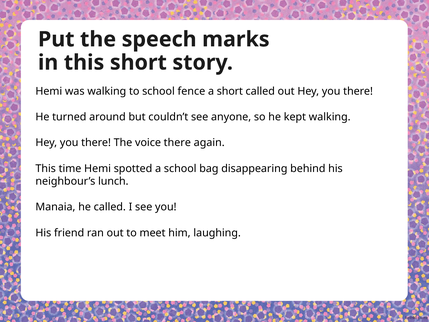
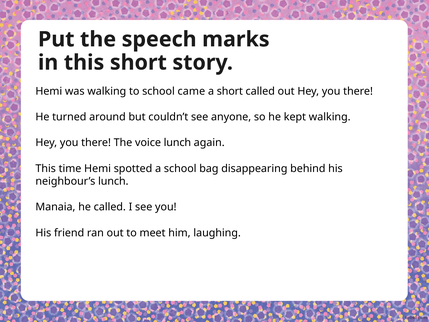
fence: fence -> came (191, 91)
voice there: there -> lunch (177, 143)
